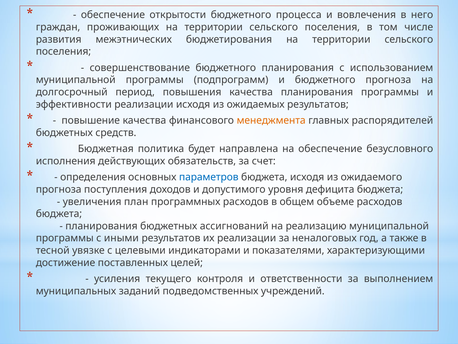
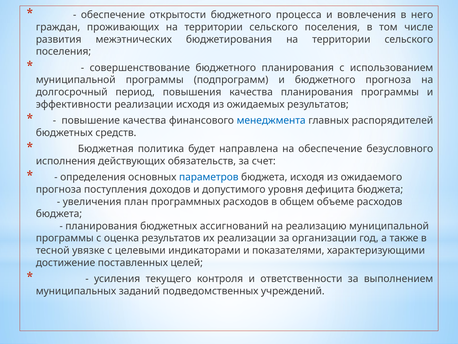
менеджмента colour: orange -> blue (271, 120)
иными: иными -> оценка (121, 238)
неналоговых: неналоговых -> организации (324, 238)
